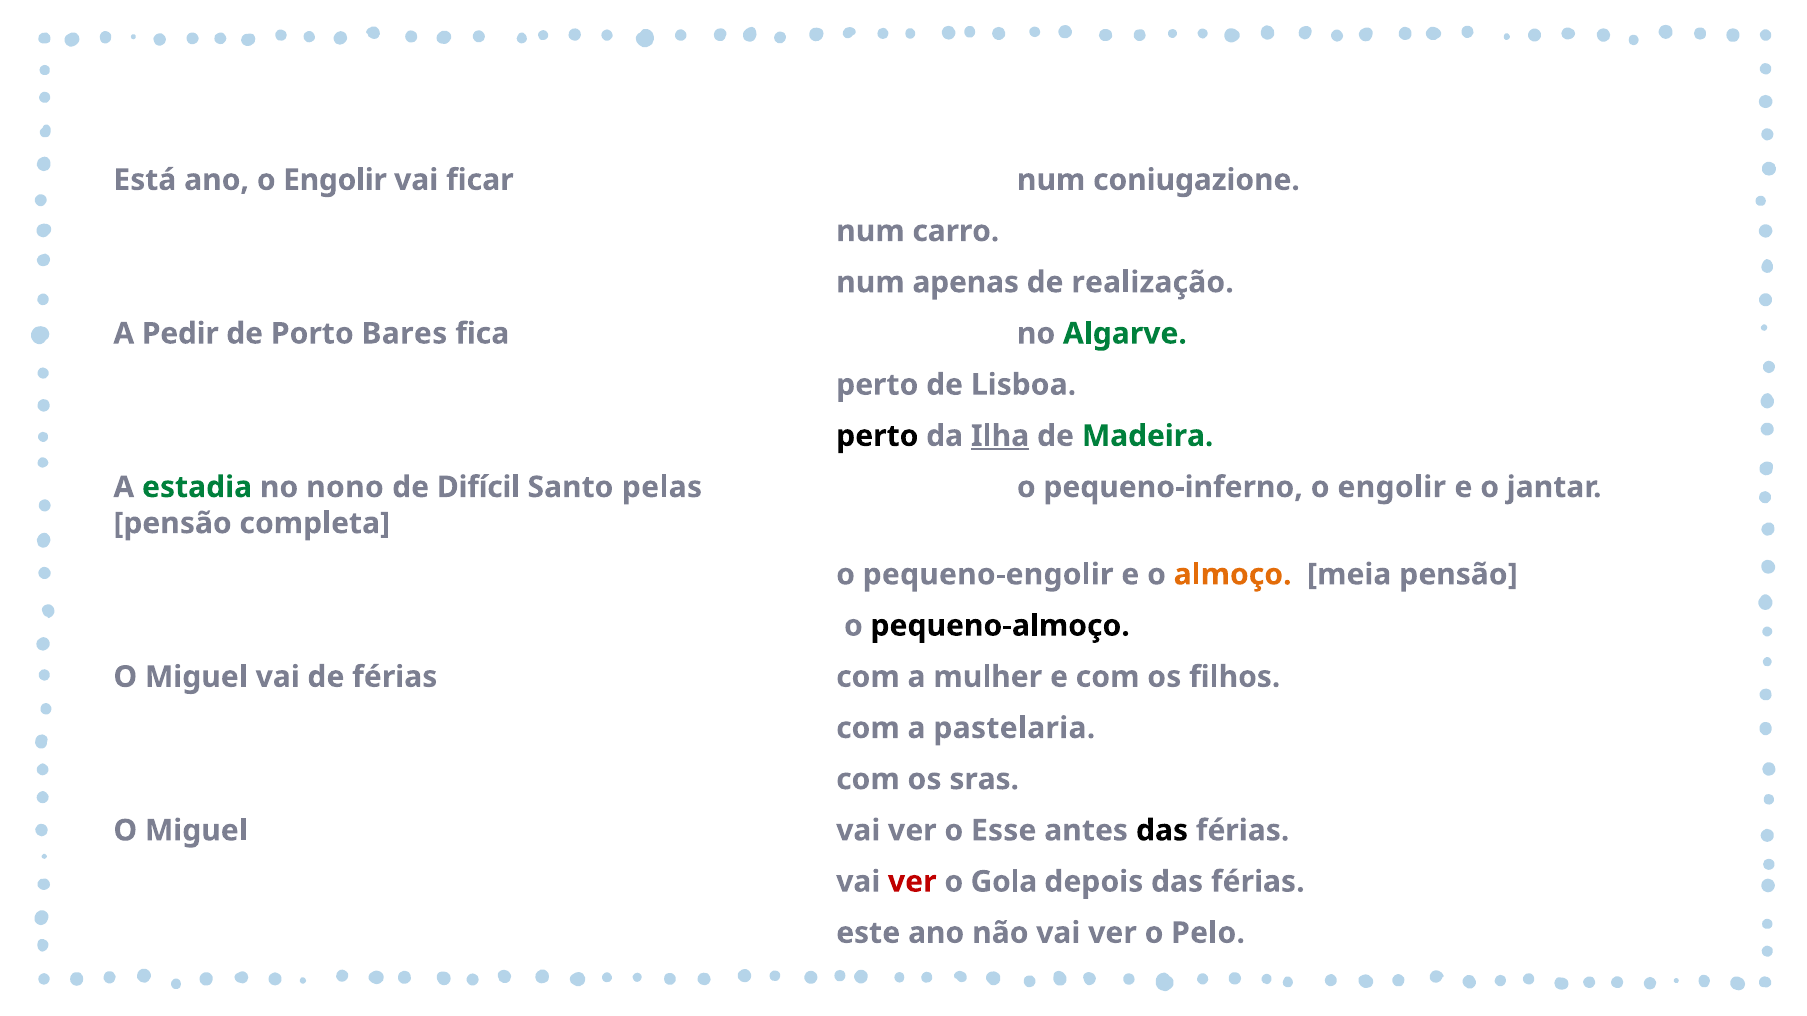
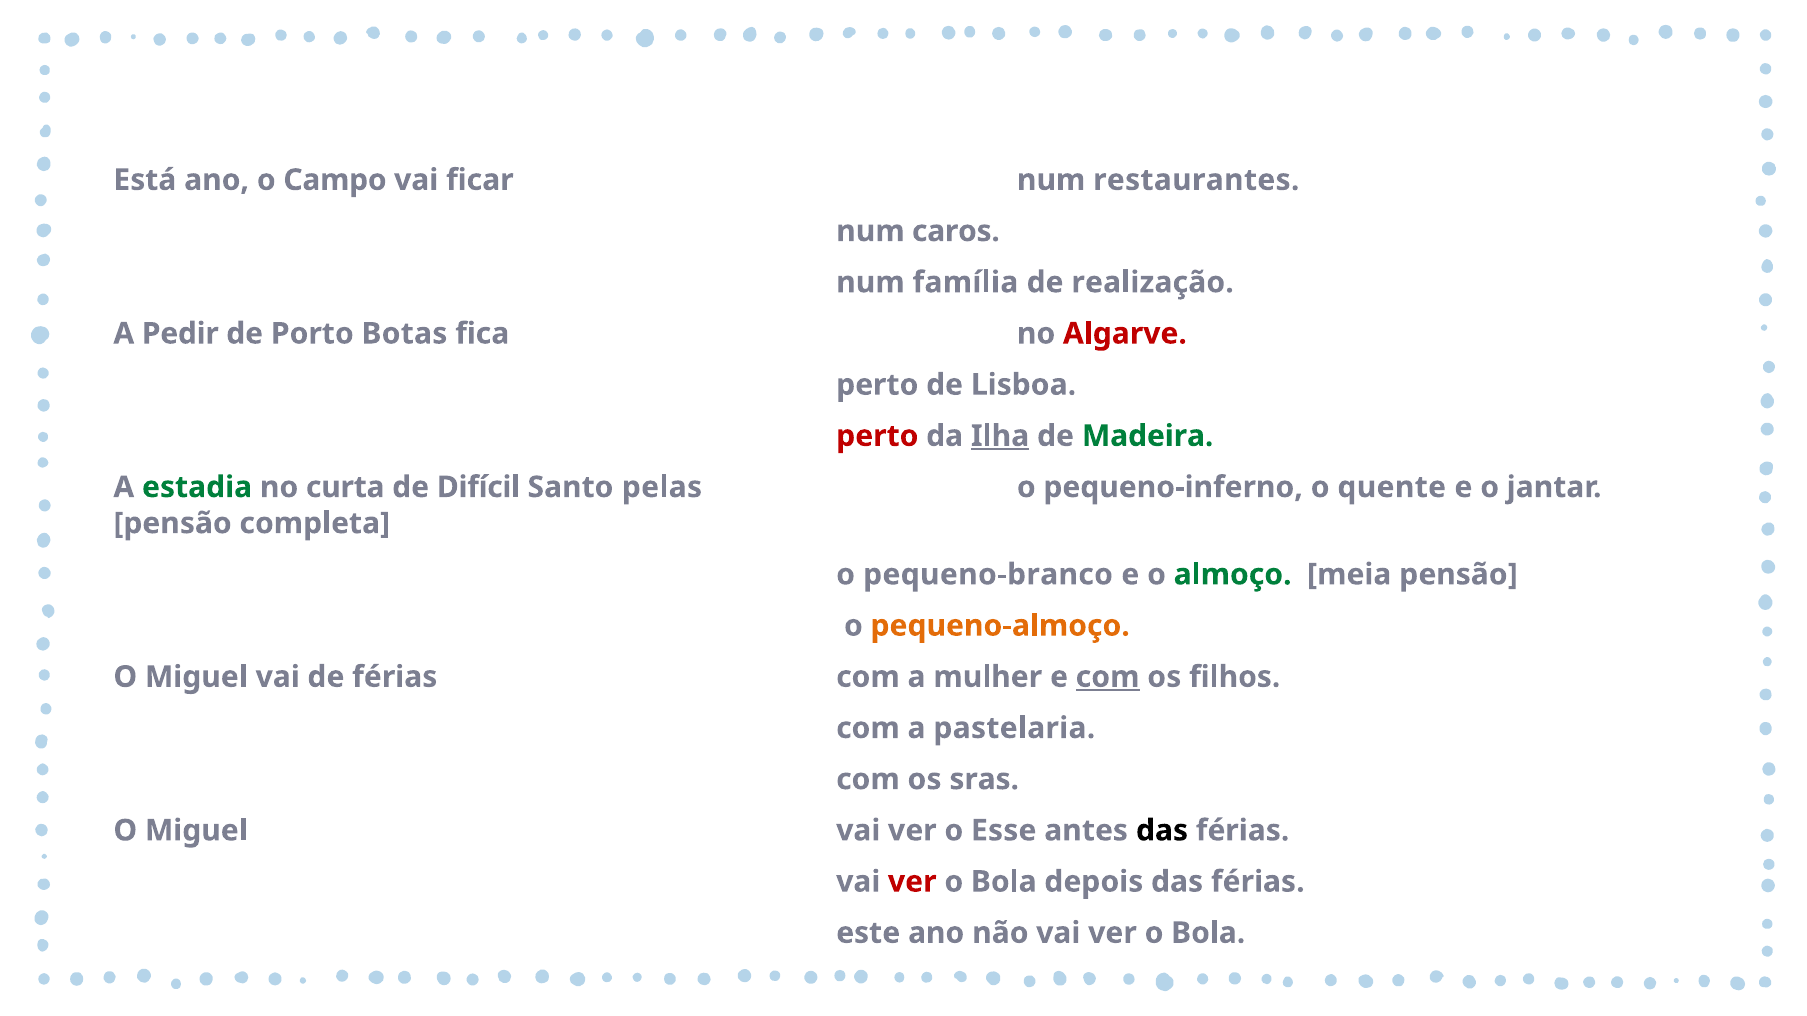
ano o Engolir: Engolir -> Campo (335, 180)
coniugazione: coniugazione -> restaurantes (1196, 180)
carro: carro -> caros (956, 231)
apenas: apenas -> família (965, 283)
Bares: Bares -> Botas (404, 334)
Algarve colour: green -> red (1125, 334)
perto colour: black -> red (877, 436)
nono: nono -> curta (345, 487)
engolir: engolir -> quente (1392, 487)
pequeno-engolir: pequeno-engolir -> pequeno-branco (988, 575)
almoço colour: orange -> green (1233, 575)
pequeno-almoço colour: black -> orange (1000, 626)
com underline: none -> present (1108, 677)
Gola: Gola -> Bola (1004, 882)
Pelo: Pelo -> Bola (1208, 933)
